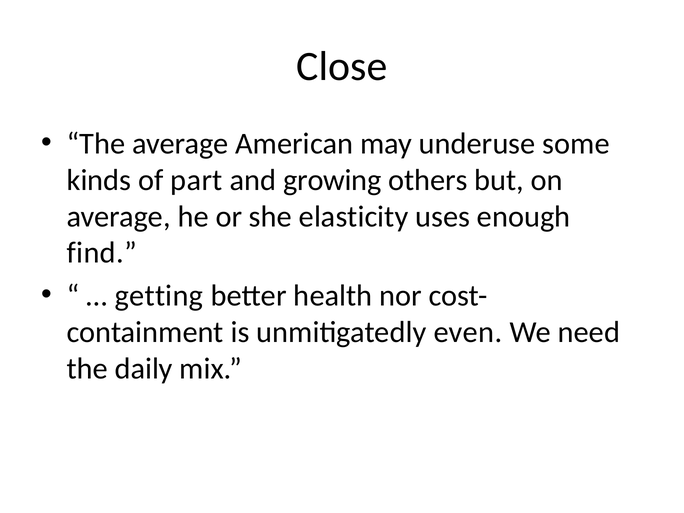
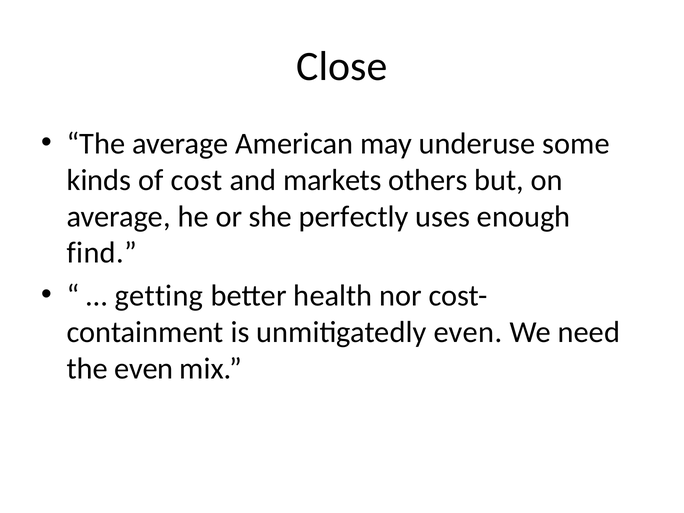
part: part -> cost (196, 180)
growing: growing -> markets (332, 180)
elasticity: elasticity -> perfectly (354, 216)
the daily: daily -> even (144, 369)
